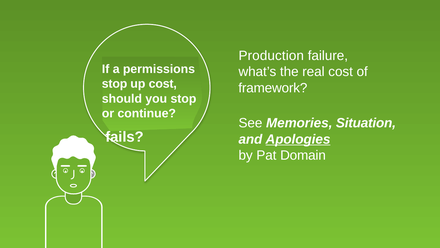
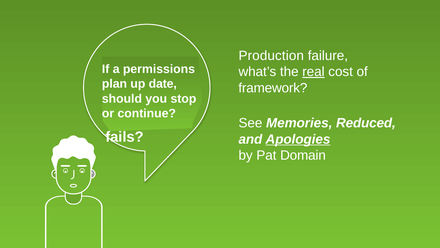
real underline: none -> present (313, 72)
stop: stop -> plan (114, 84)
up cost: cost -> date (163, 84)
Situation: Situation -> Reduced (366, 123)
